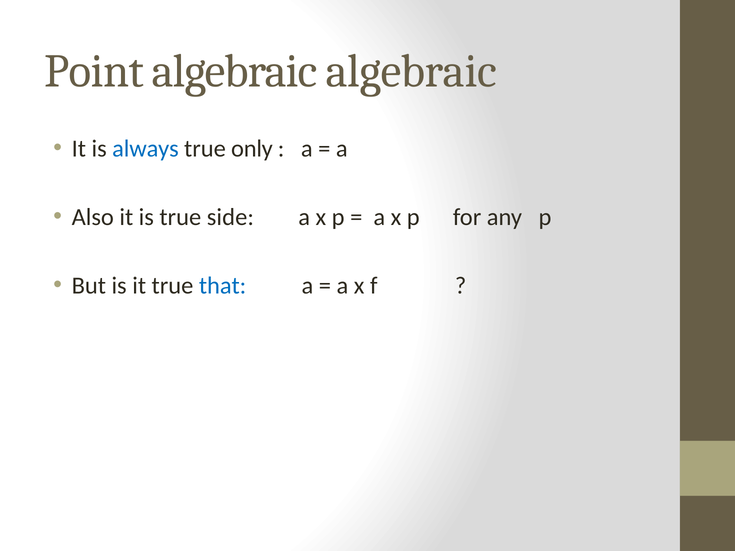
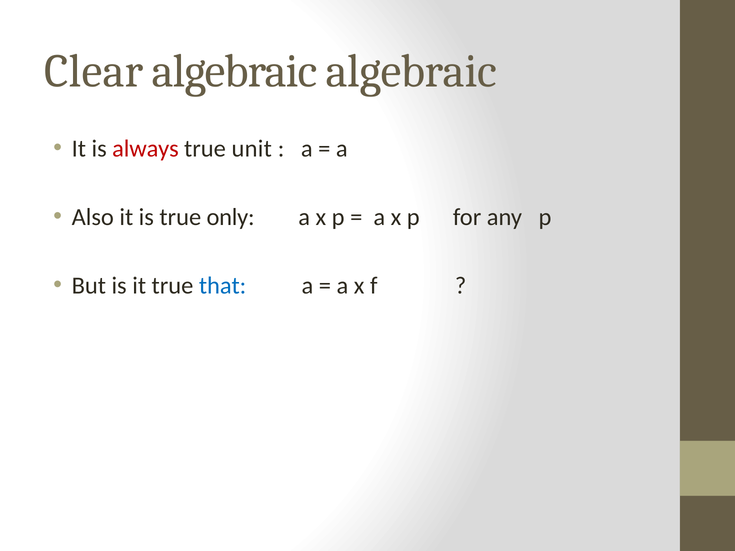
Point: Point -> Clear (94, 71)
always colour: blue -> red (145, 149)
only: only -> unit (252, 149)
side: side -> only (231, 217)
